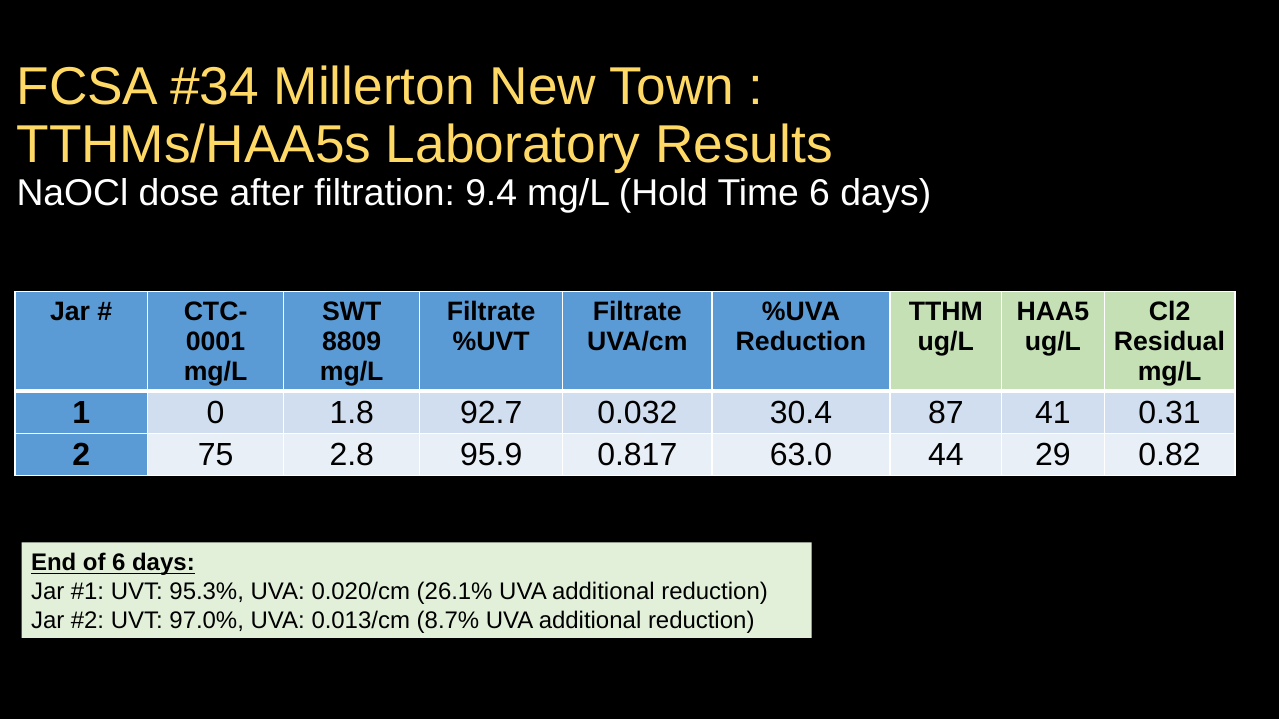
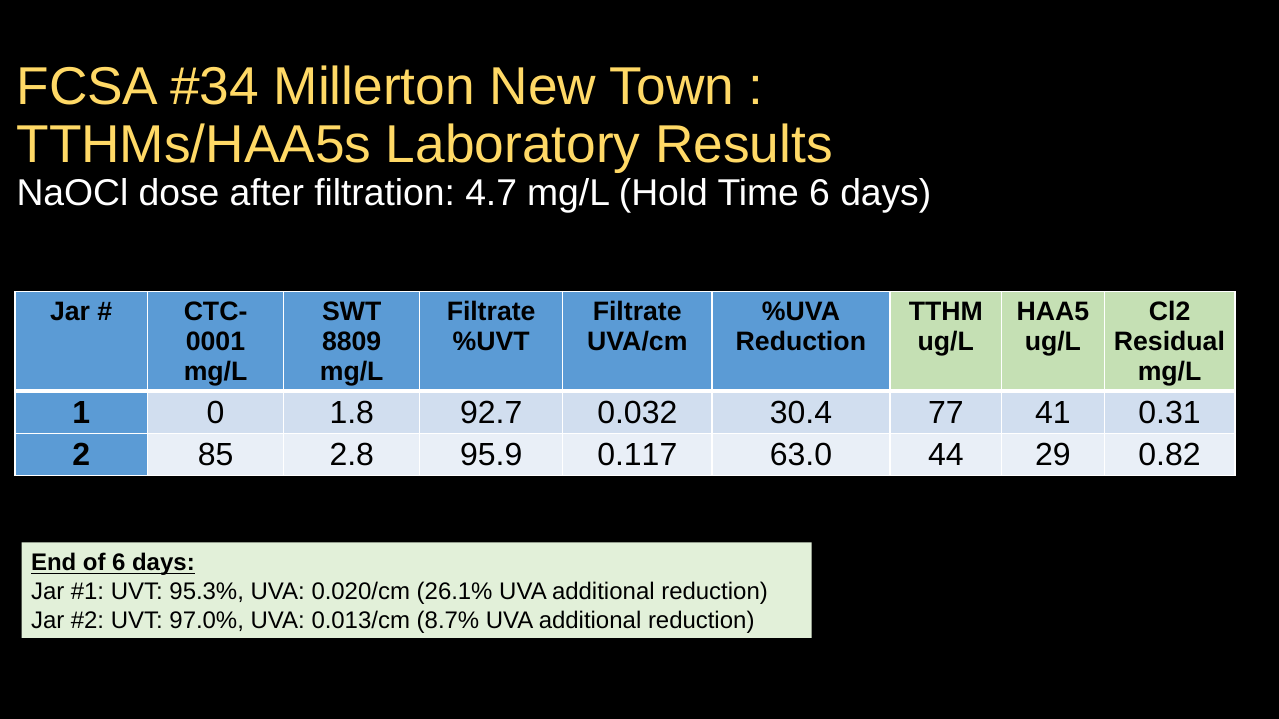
9.4: 9.4 -> 4.7 (491, 194)
87: 87 -> 77 (946, 413)
75: 75 -> 85 (216, 455)
0.817: 0.817 -> 0.117 (637, 455)
